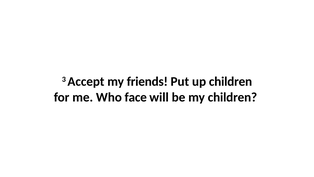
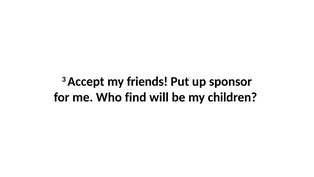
up children: children -> sponsor (230, 81)
face: face -> find (136, 97)
